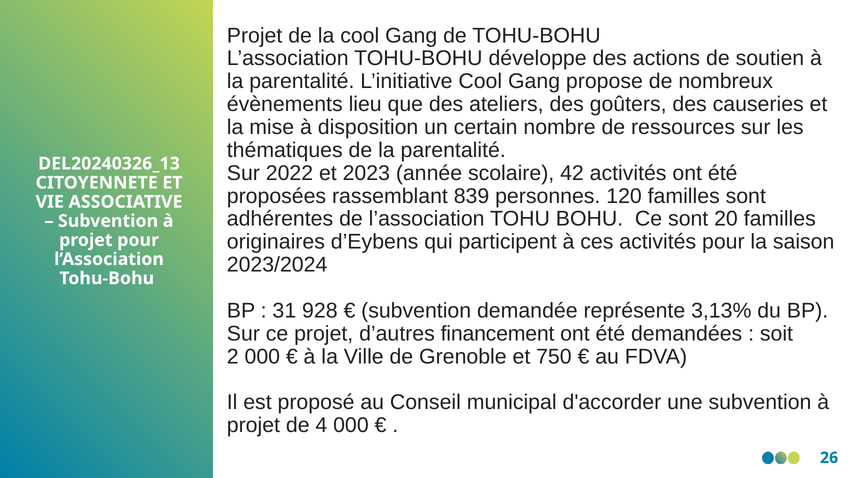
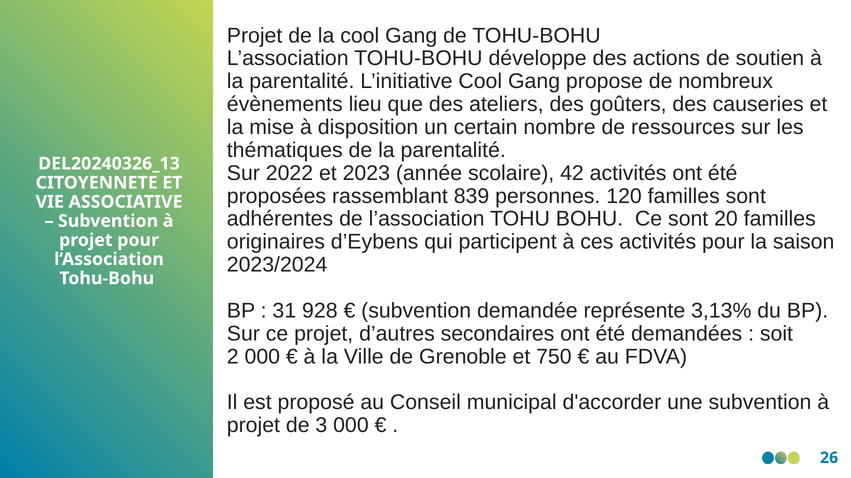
financement: financement -> secondaires (498, 334)
4: 4 -> 3 (321, 426)
